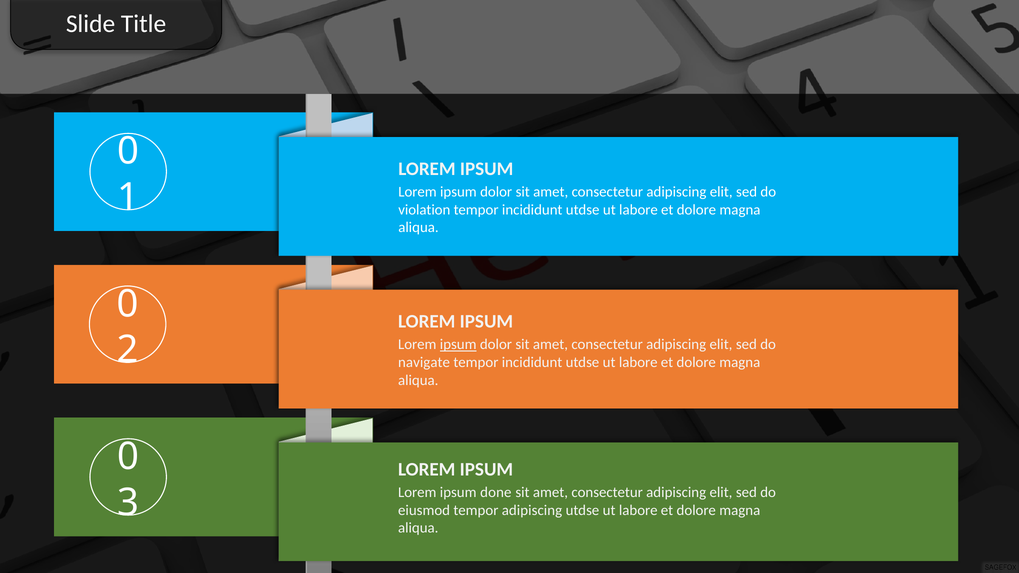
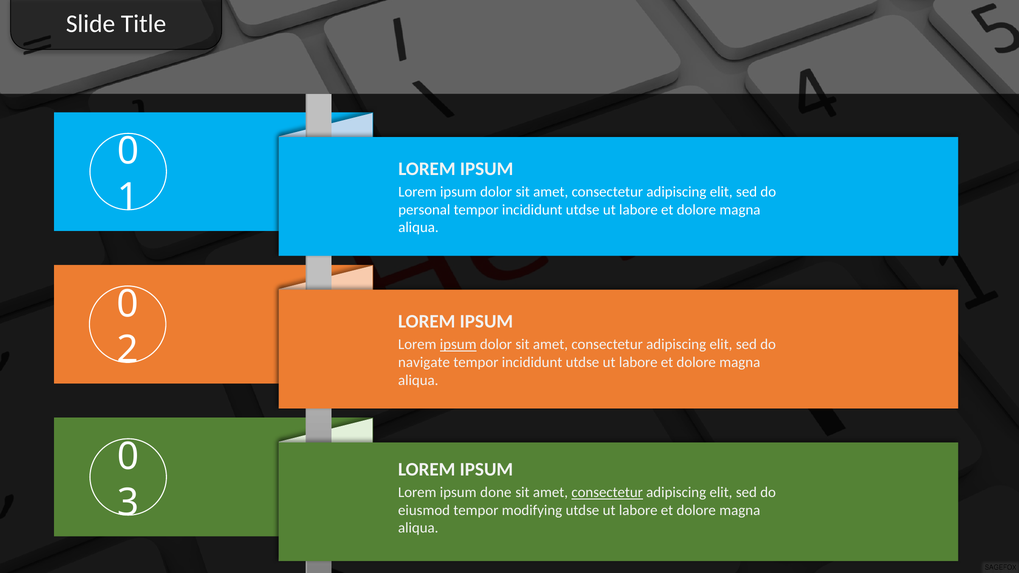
violation: violation -> personal (424, 210)
consectetur underline: none -> present (607, 493)
tempor adipiscing: adipiscing -> modifying (532, 510)
